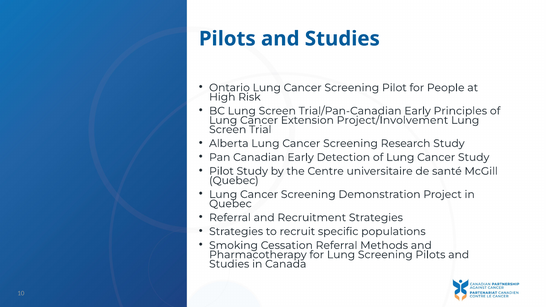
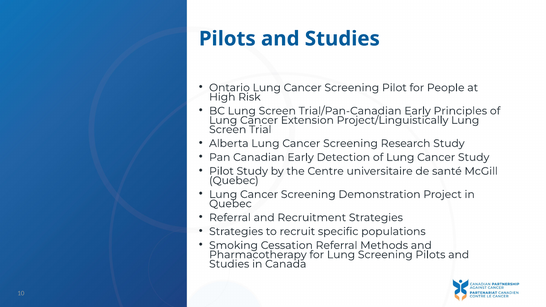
Project/Involvement: Project/Involvement -> Project/Linguistically (393, 120)
